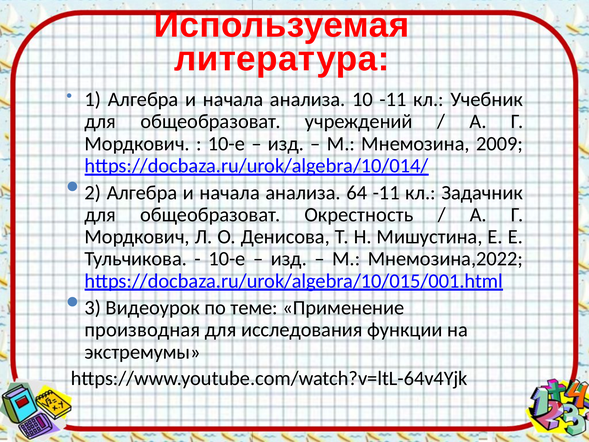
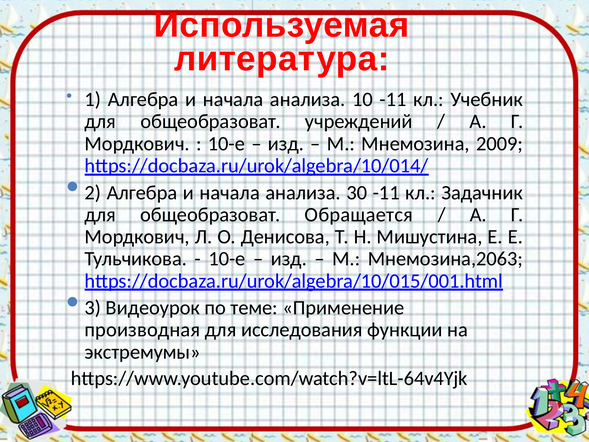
64: 64 -> 30 (357, 192)
Окрестность: Окрестность -> Обращается (359, 215)
Мнемозина,2022: Мнемозина,2022 -> Мнемозина,2063 (445, 259)
